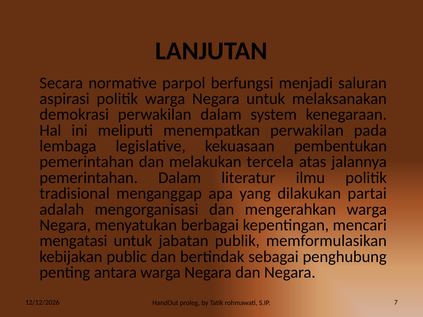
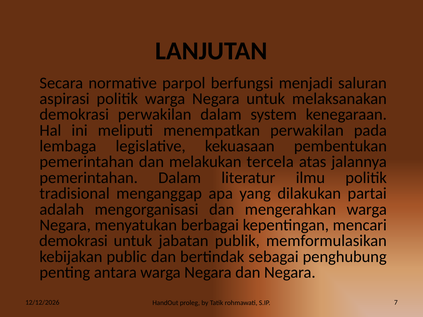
mengatasi: mengatasi -> demokrasi (73, 241)
